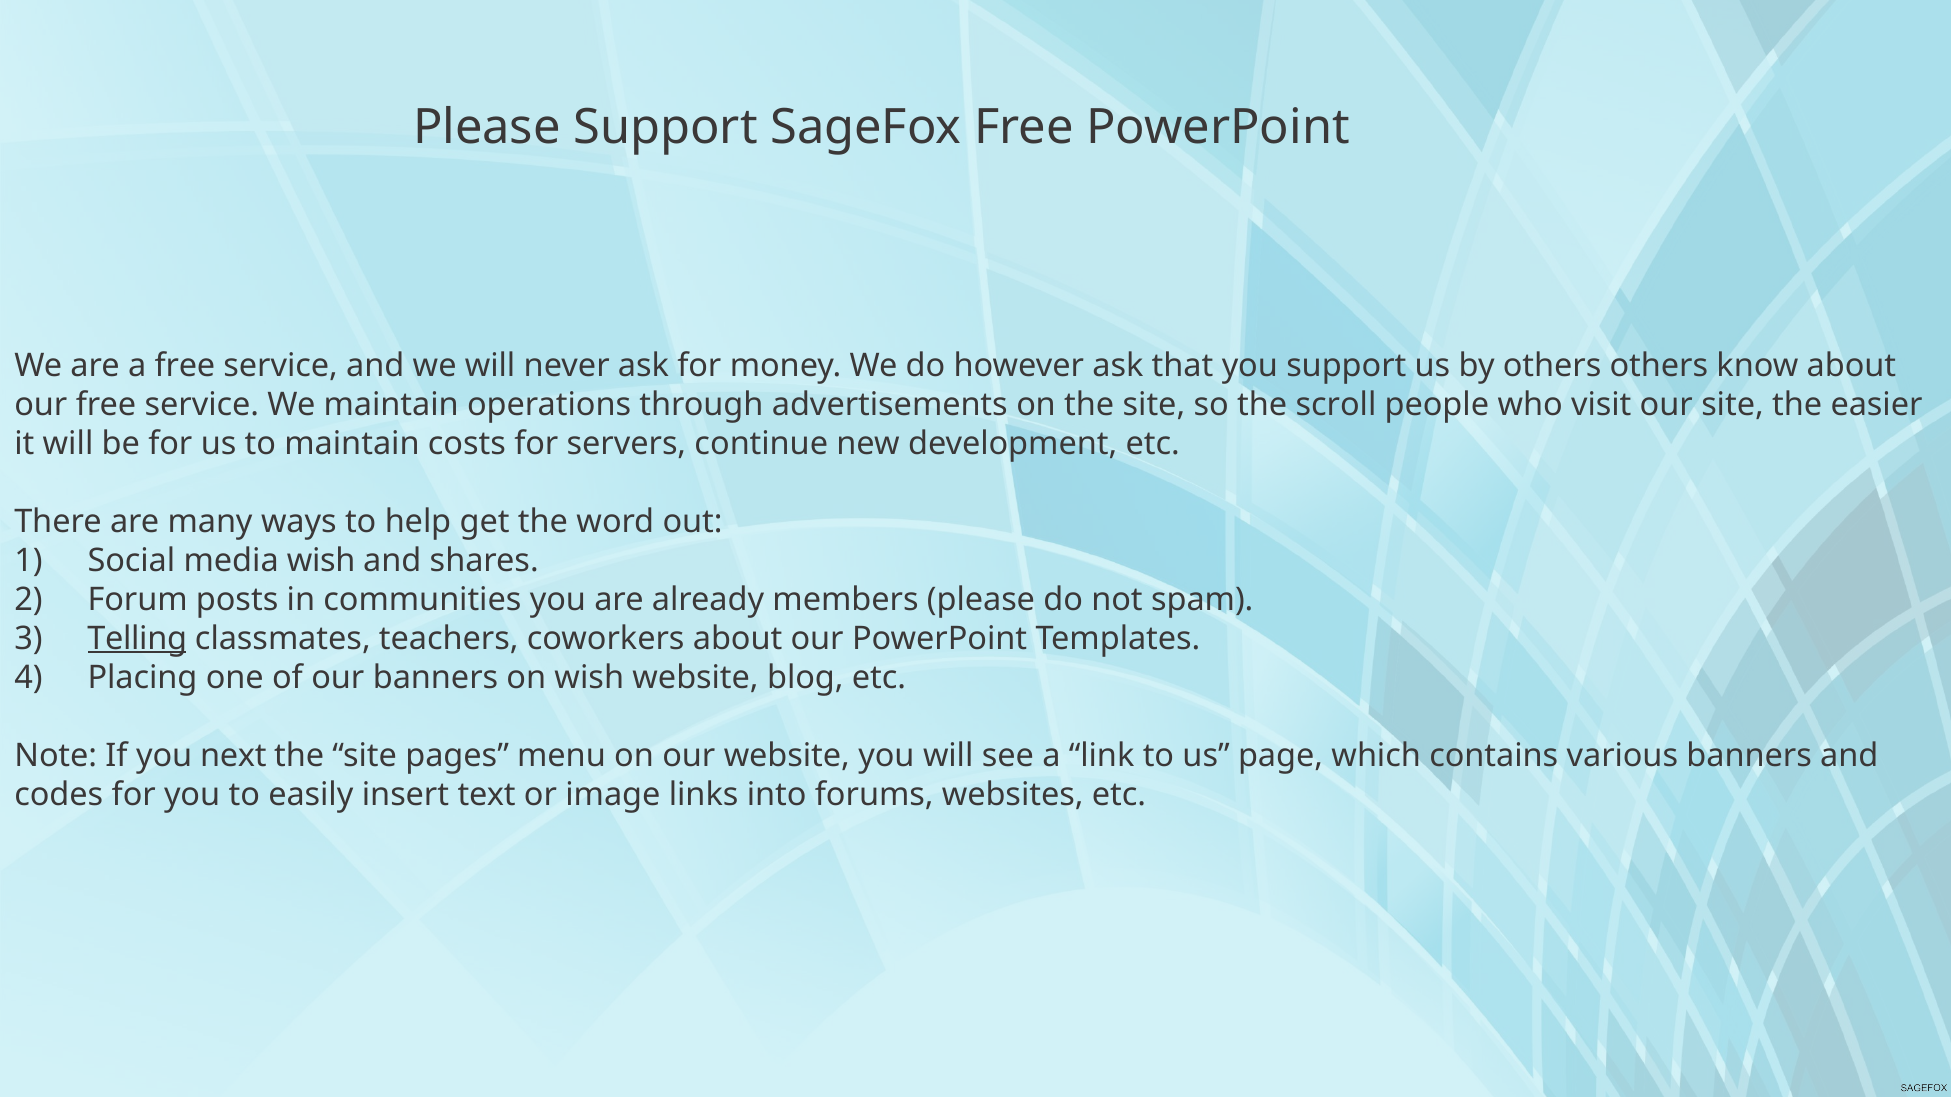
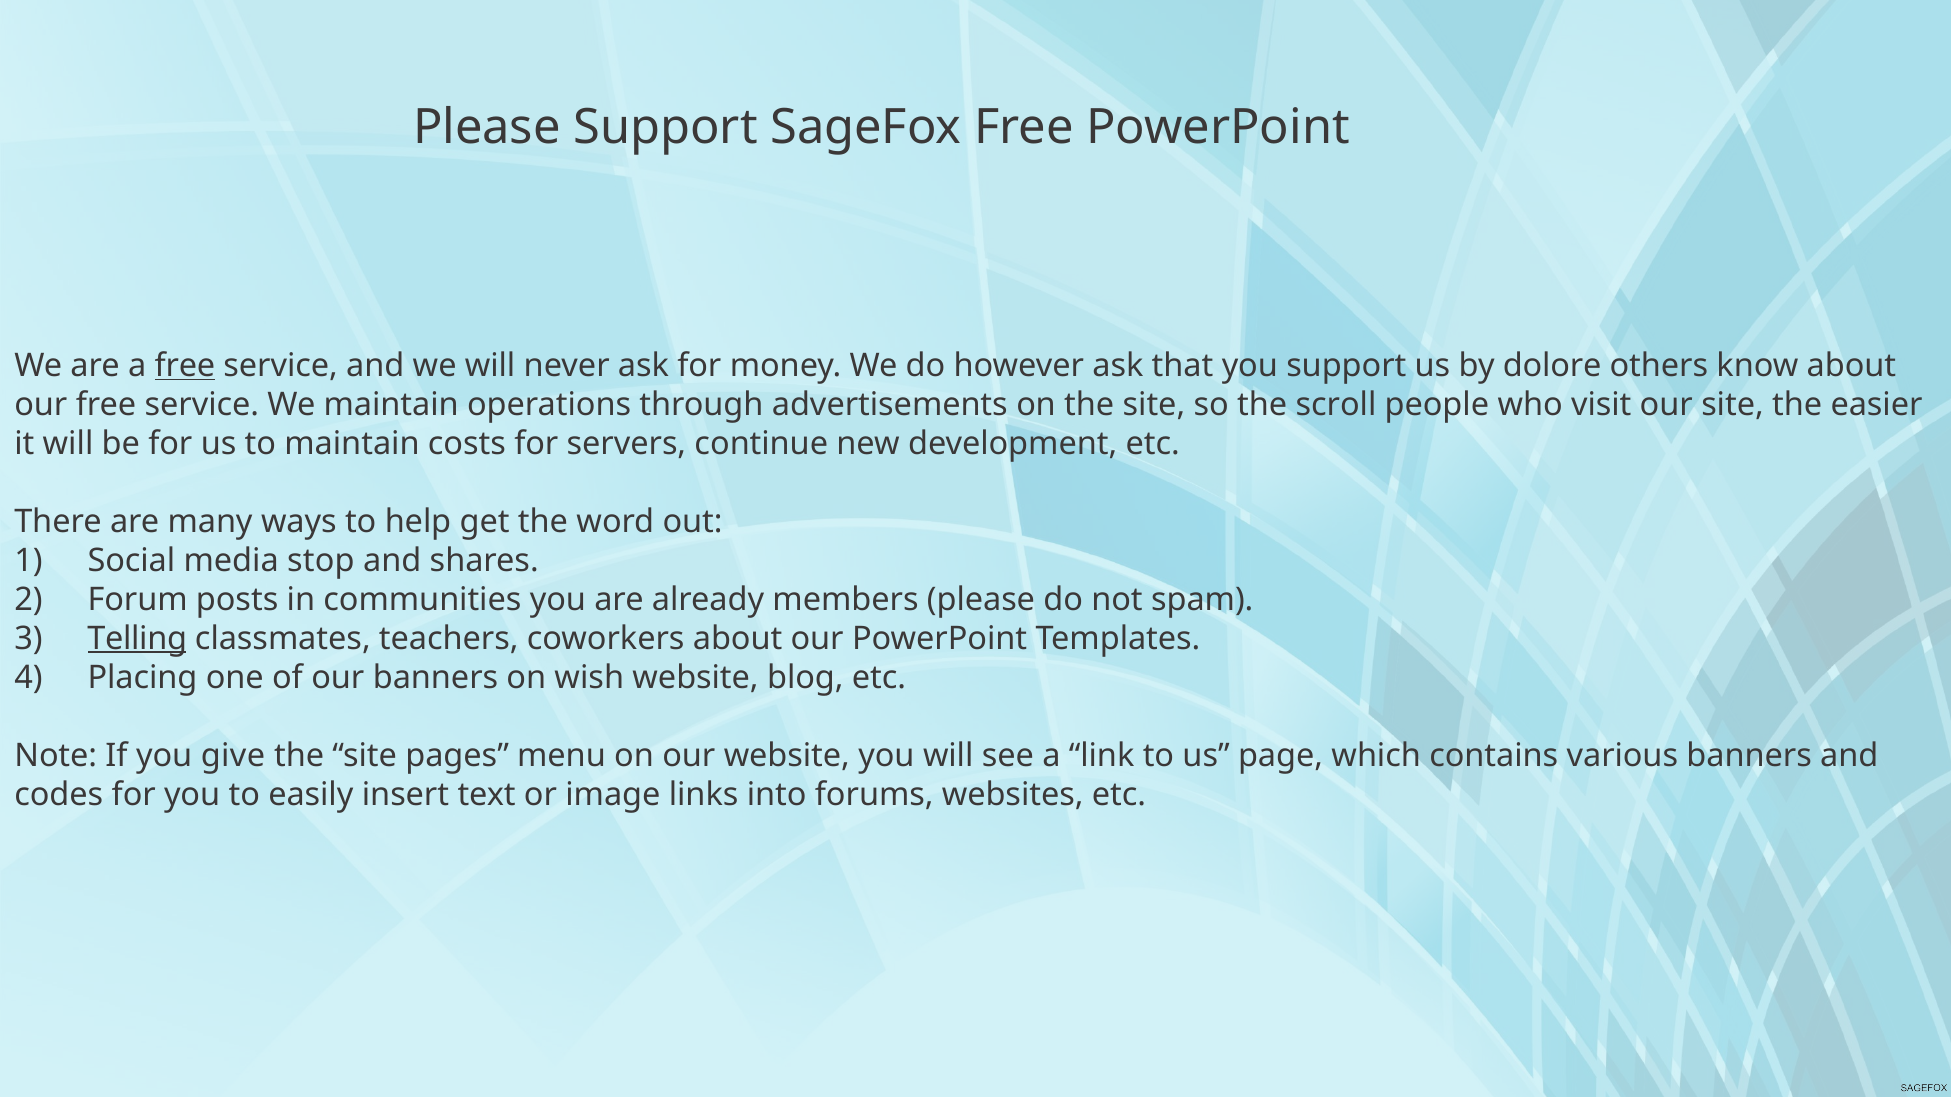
free underline: none -> present (185, 366)
by others: others -> dolore (1552, 366)
media wish: wish -> stop (321, 561)
next: next -> give (233, 756)
